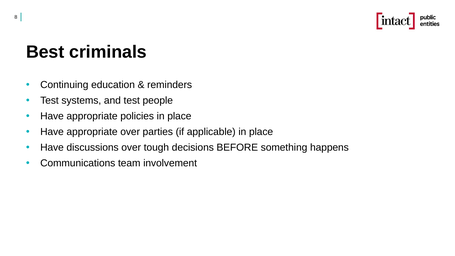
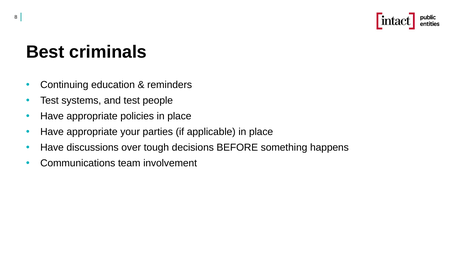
appropriate over: over -> your (130, 132)
